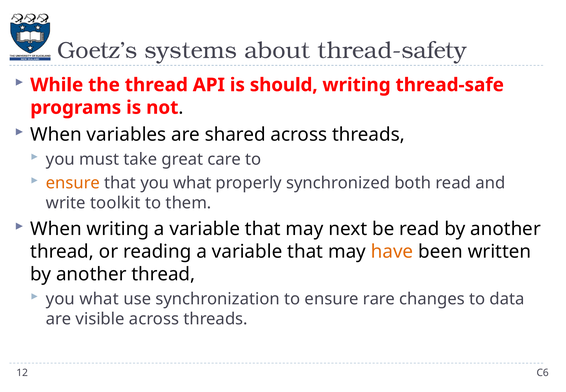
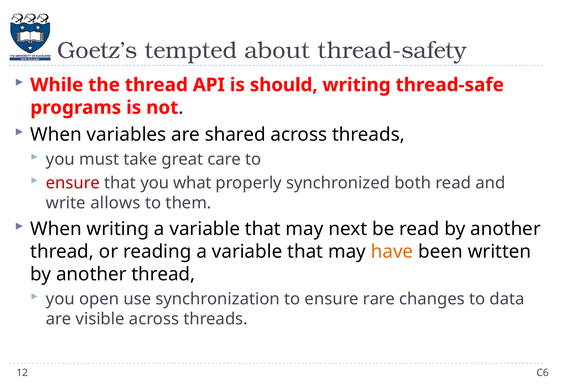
systems: systems -> tempted (191, 50)
ensure colour: orange -> red (73, 183)
toolkit: toolkit -> allows (115, 203)
what: what -> open (99, 299)
